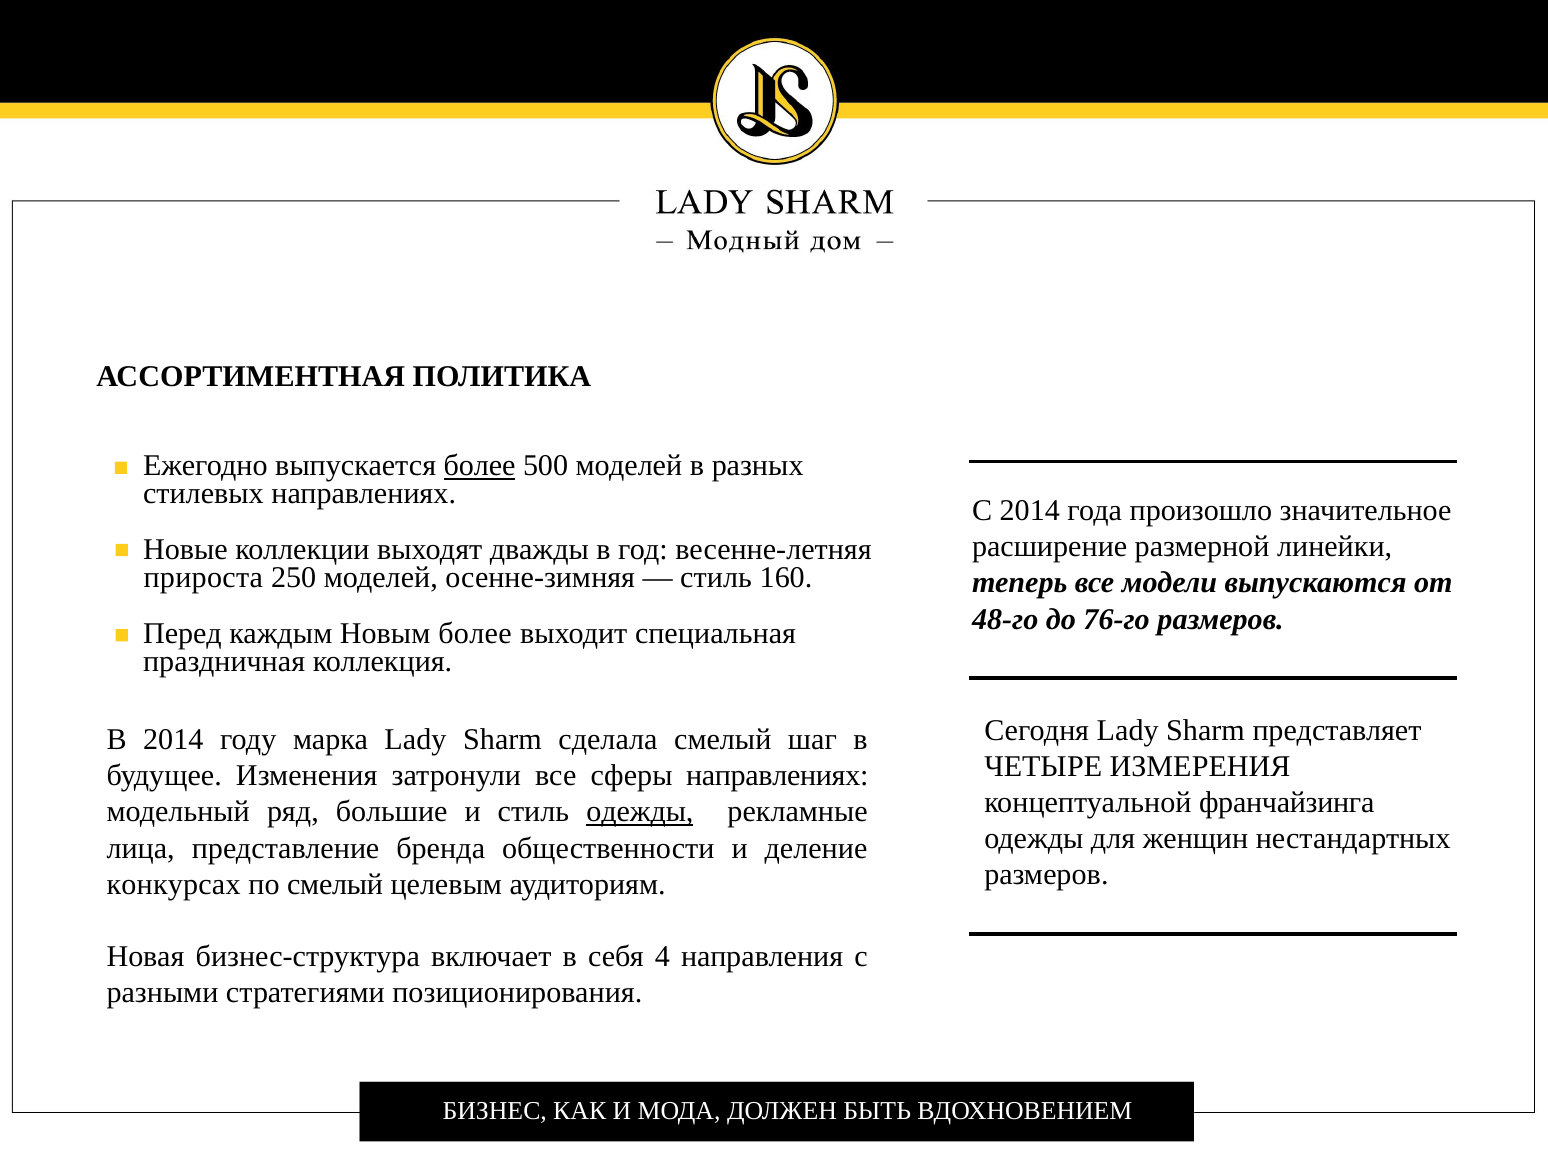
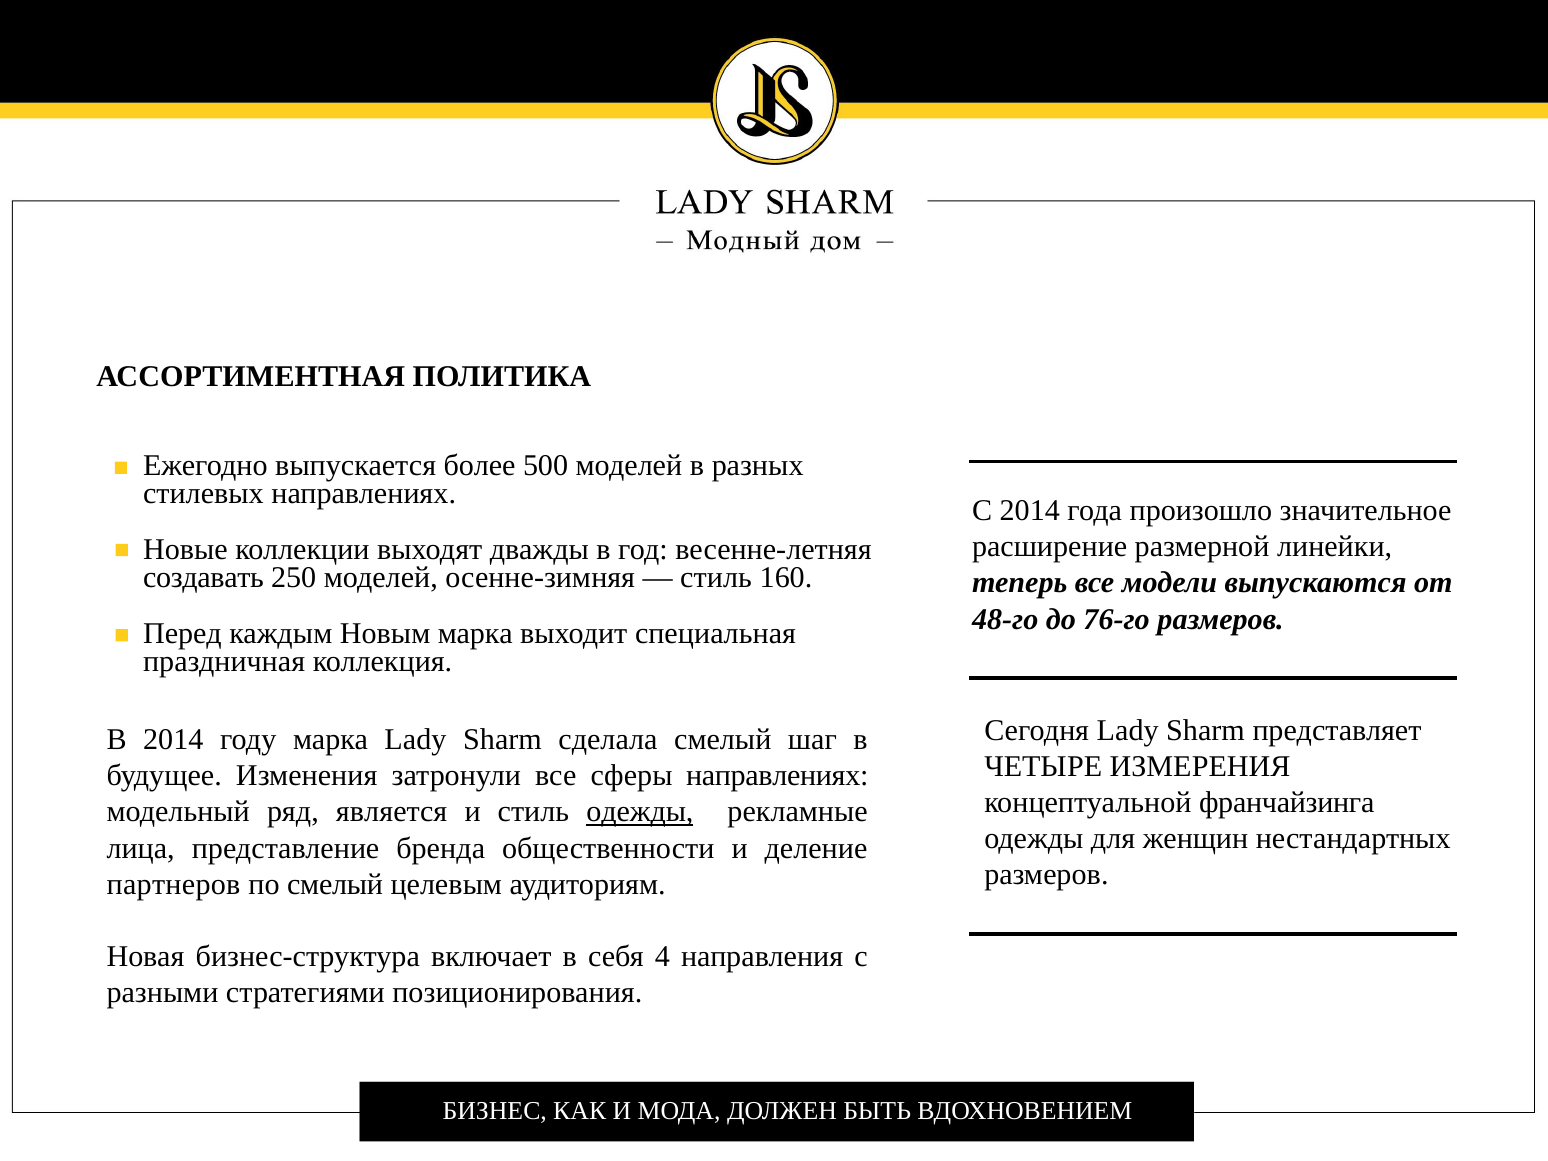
более underline: present -> none (480, 466)
прироста: прироста -> создавать (203, 578)
Новым более: более -> марка (475, 634)
большие: большие -> является (392, 812)
конкурсах: конкурсах -> партнеров (174, 884)
